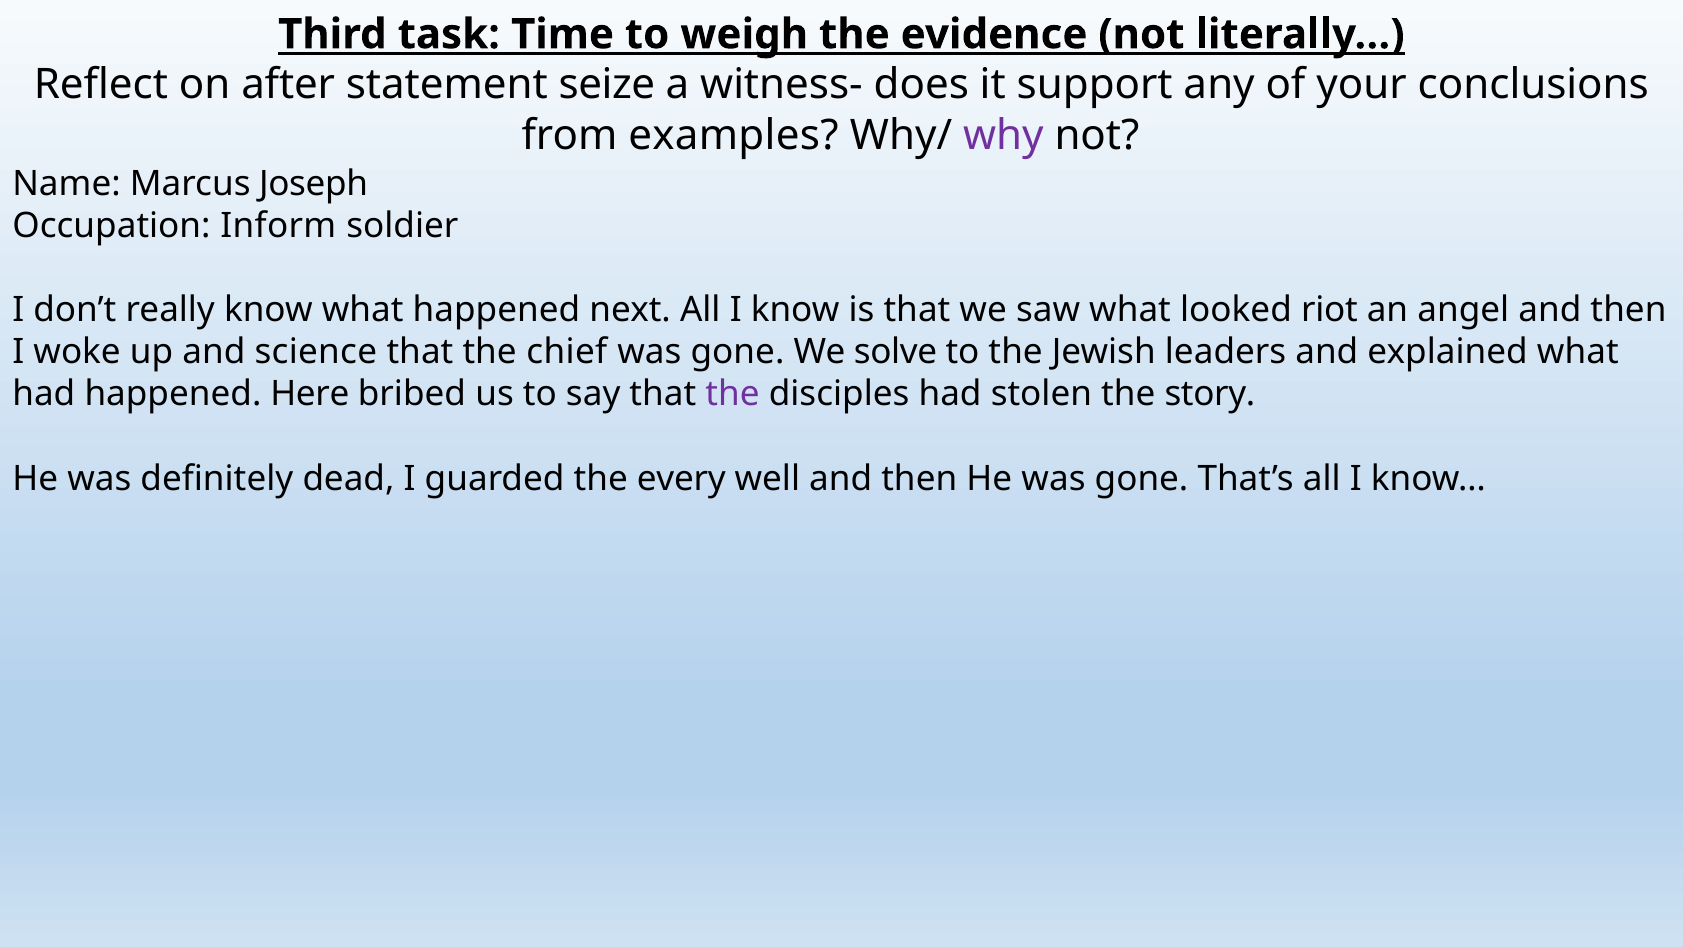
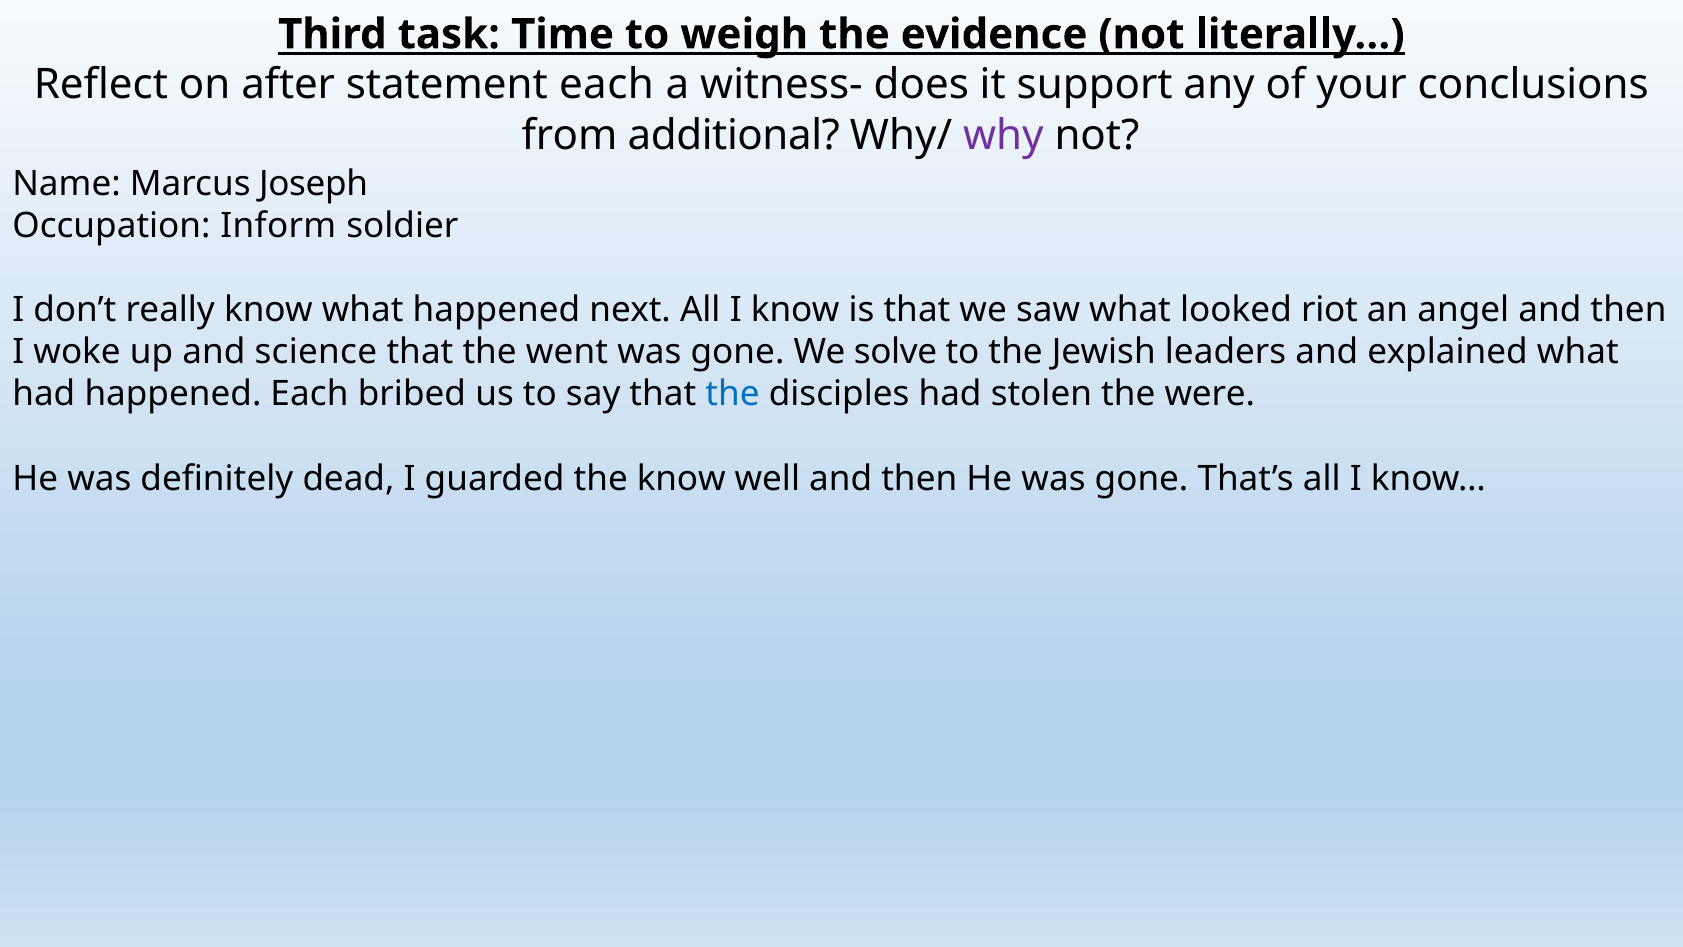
statement seize: seize -> each (606, 85)
examples: examples -> additional (734, 135)
chief: chief -> went (567, 352)
happened Here: Here -> Each (310, 394)
the colour: purple -> blue (733, 394)
story: story -> were (1210, 394)
the every: every -> know (681, 478)
